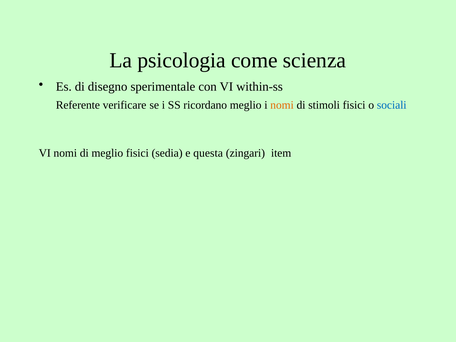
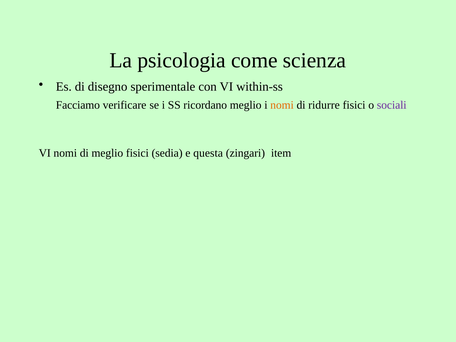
Referente: Referente -> Facciamo (78, 105)
stimoli: stimoli -> ridurre (324, 105)
sociali colour: blue -> purple (392, 105)
